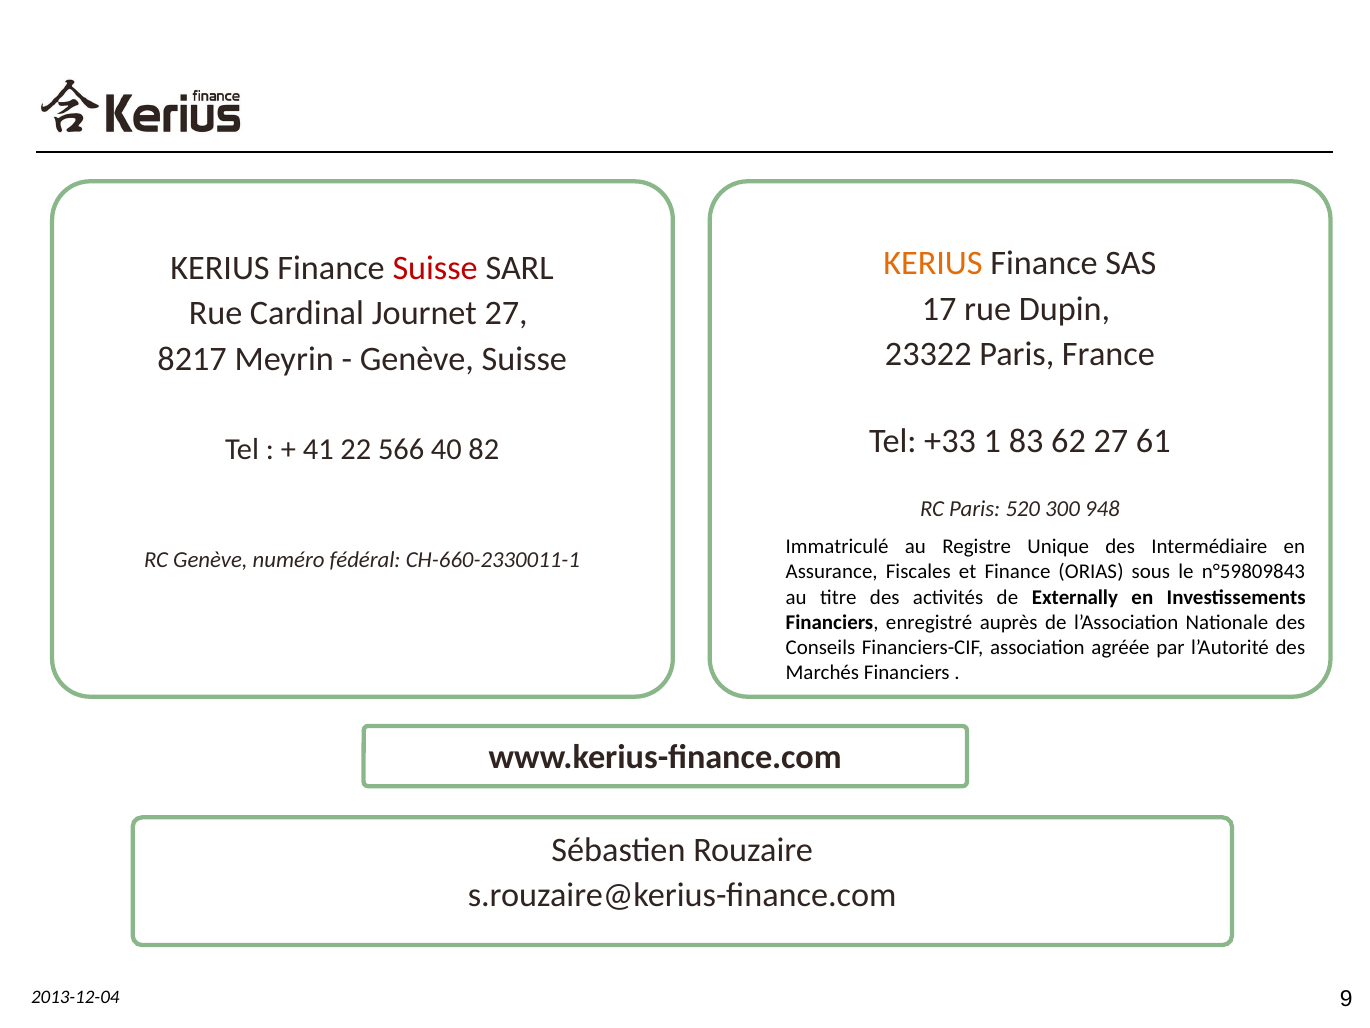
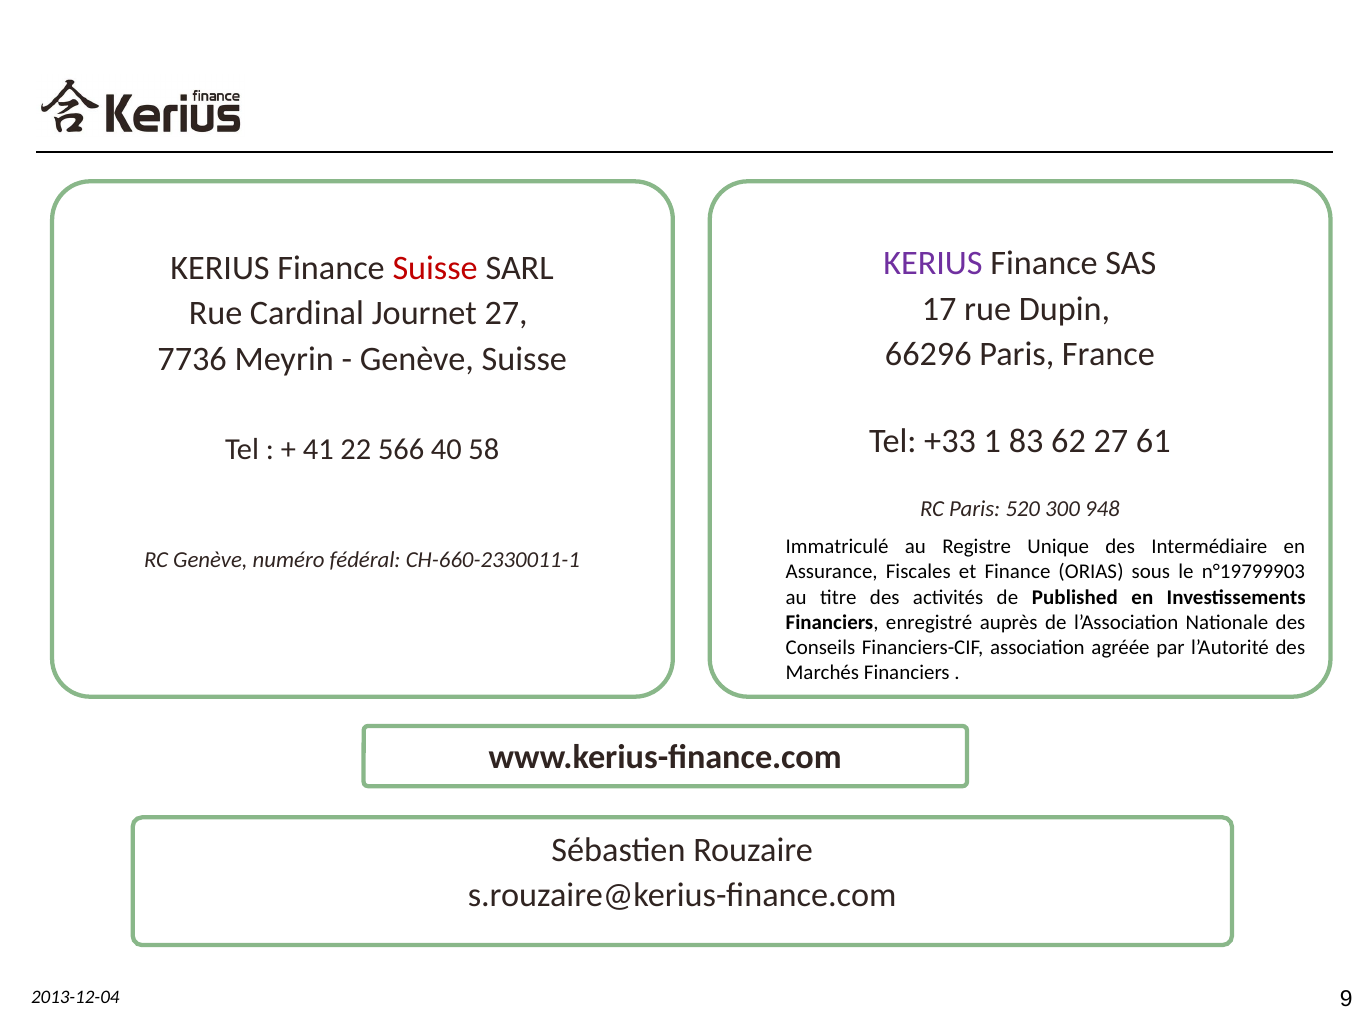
KERIUS colour: orange -> purple (933, 263)
23322: 23322 -> 66296 (928, 354)
8217: 8217 -> 7736 (192, 359)
82: 82 -> 58 (484, 449)
n°59809843: n°59809843 -> n°19799903 (1253, 572)
Externally: Externally -> Published (1075, 597)
